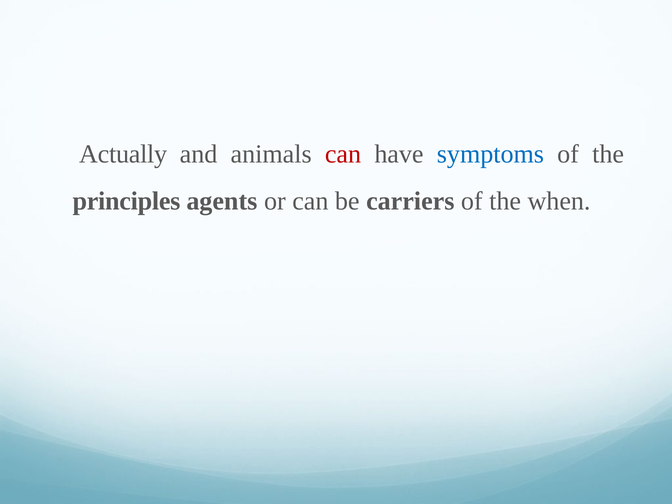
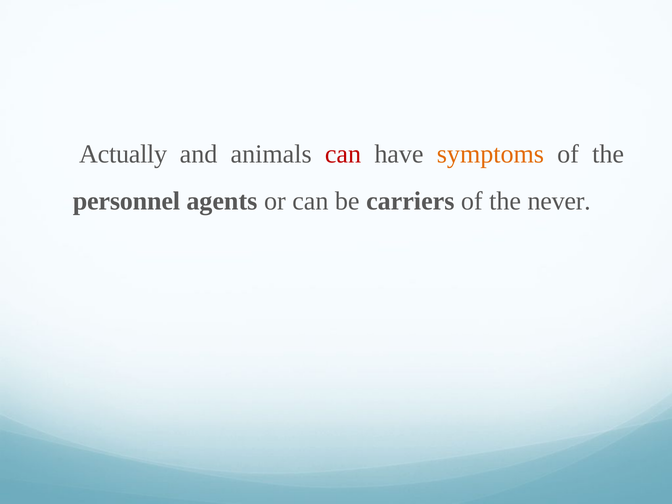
symptoms colour: blue -> orange (490, 154)
principles: principles -> personnel (126, 201)
when: when -> never (559, 201)
